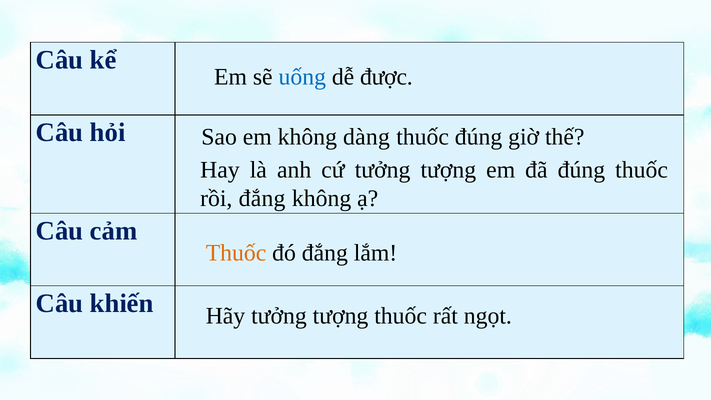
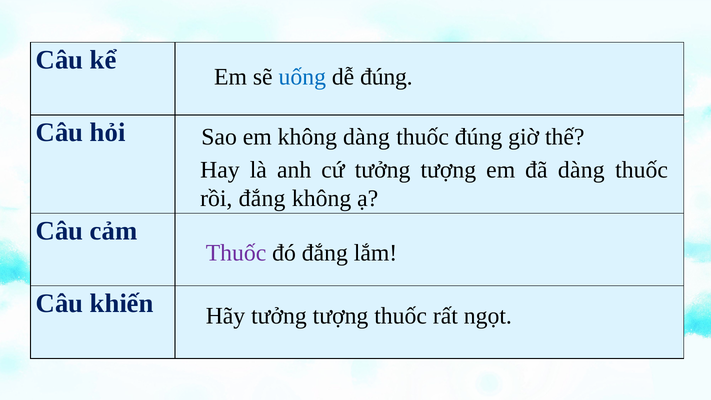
dễ được: được -> đúng (386, 77)
đã đúng: đúng -> dàng (581, 170)
Thuốc colour: orange -> purple (236, 253)
